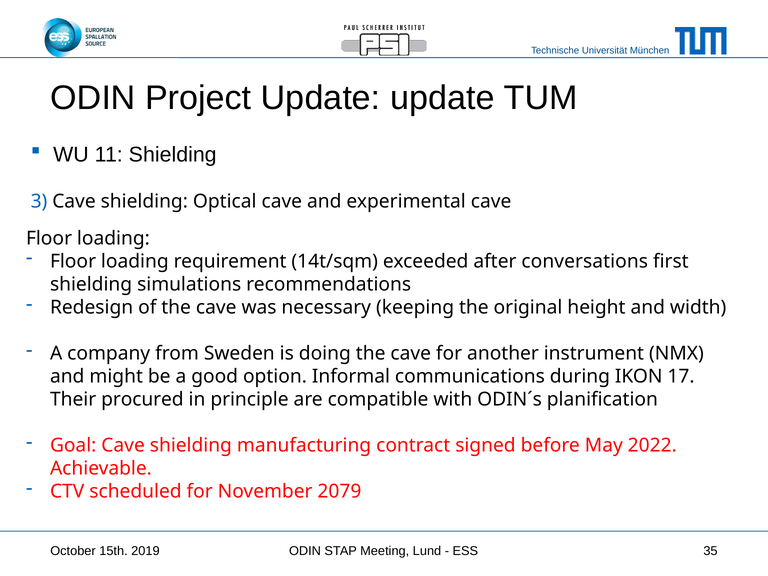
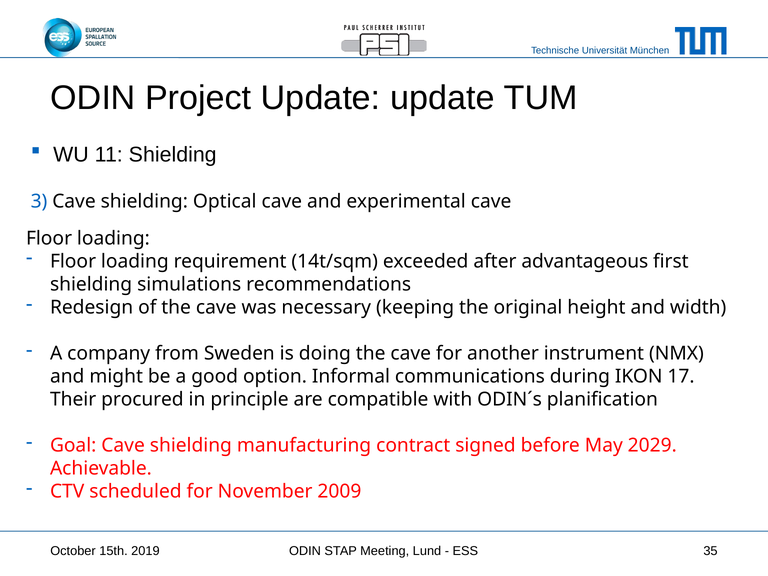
conversations: conversations -> advantageous (585, 261)
2022: 2022 -> 2029 (652, 446)
2079: 2079 -> 2009 (339, 492)
